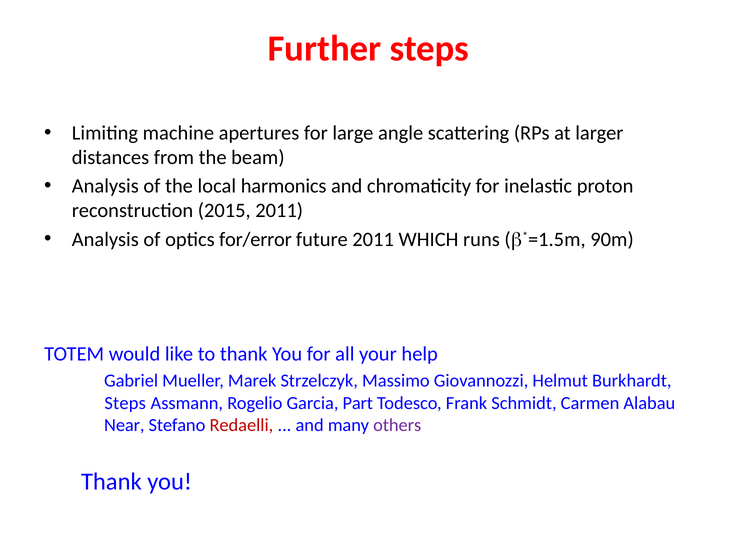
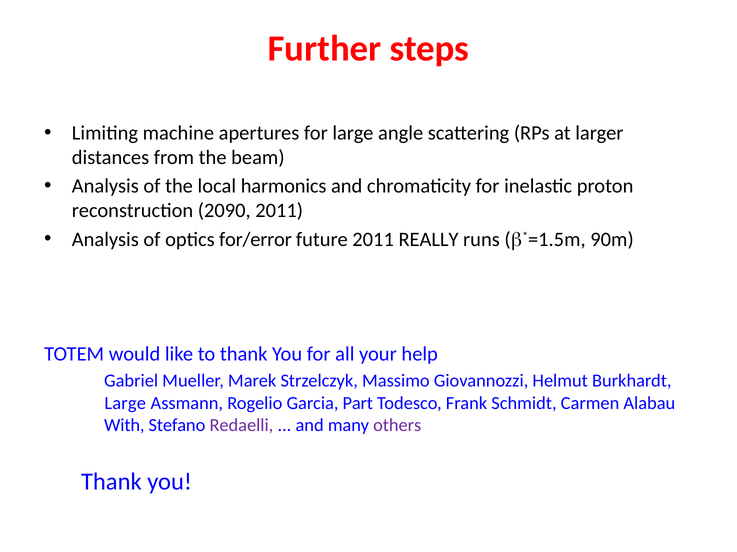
2015: 2015 -> 2090 (224, 211)
WHICH: WHICH -> REALLY (429, 240)
Steps: Steps -> Large (125, 404)
Near: Near -> With (124, 426)
Redaelli colour: red -> purple (241, 426)
